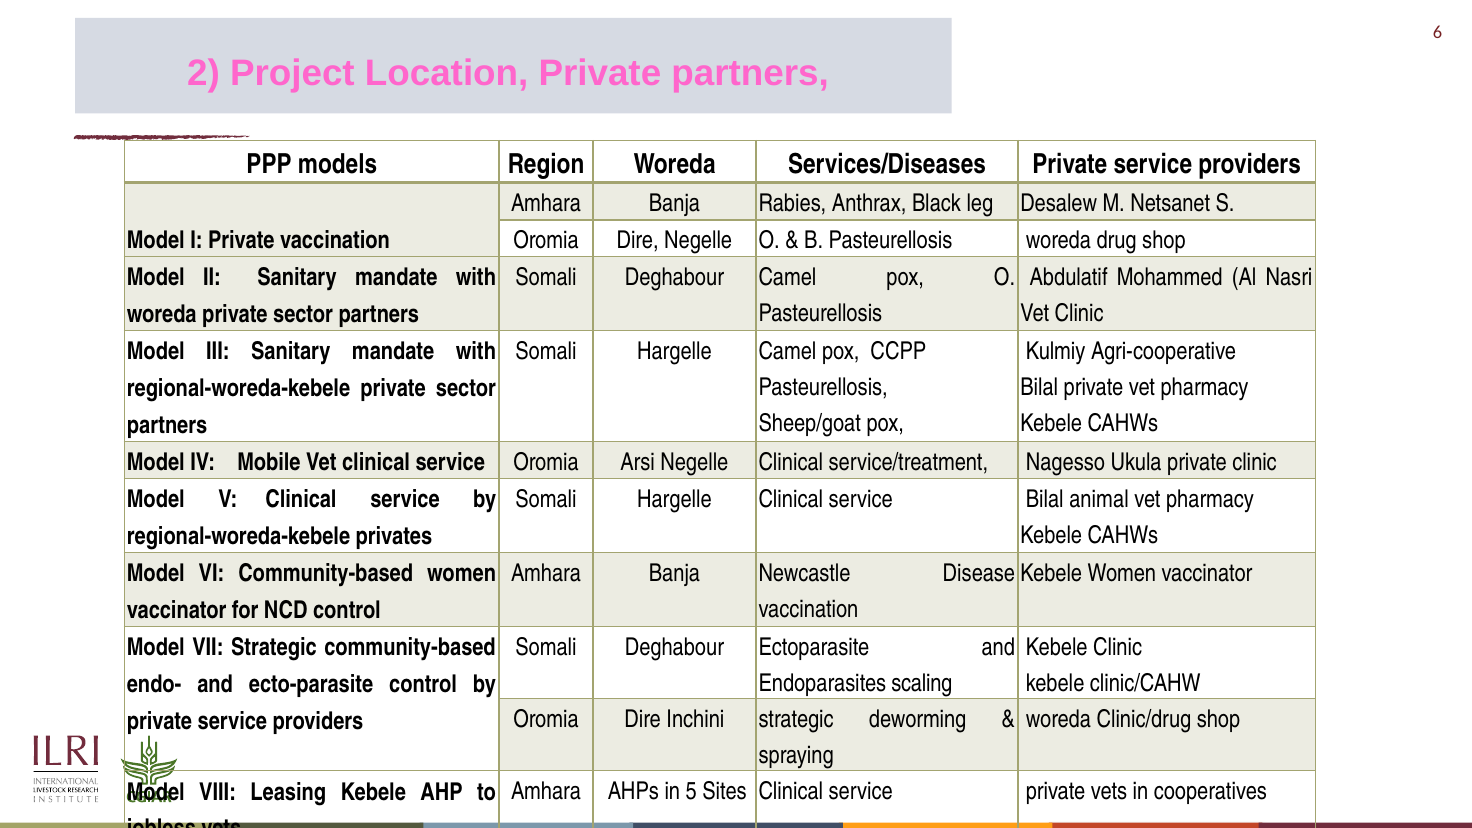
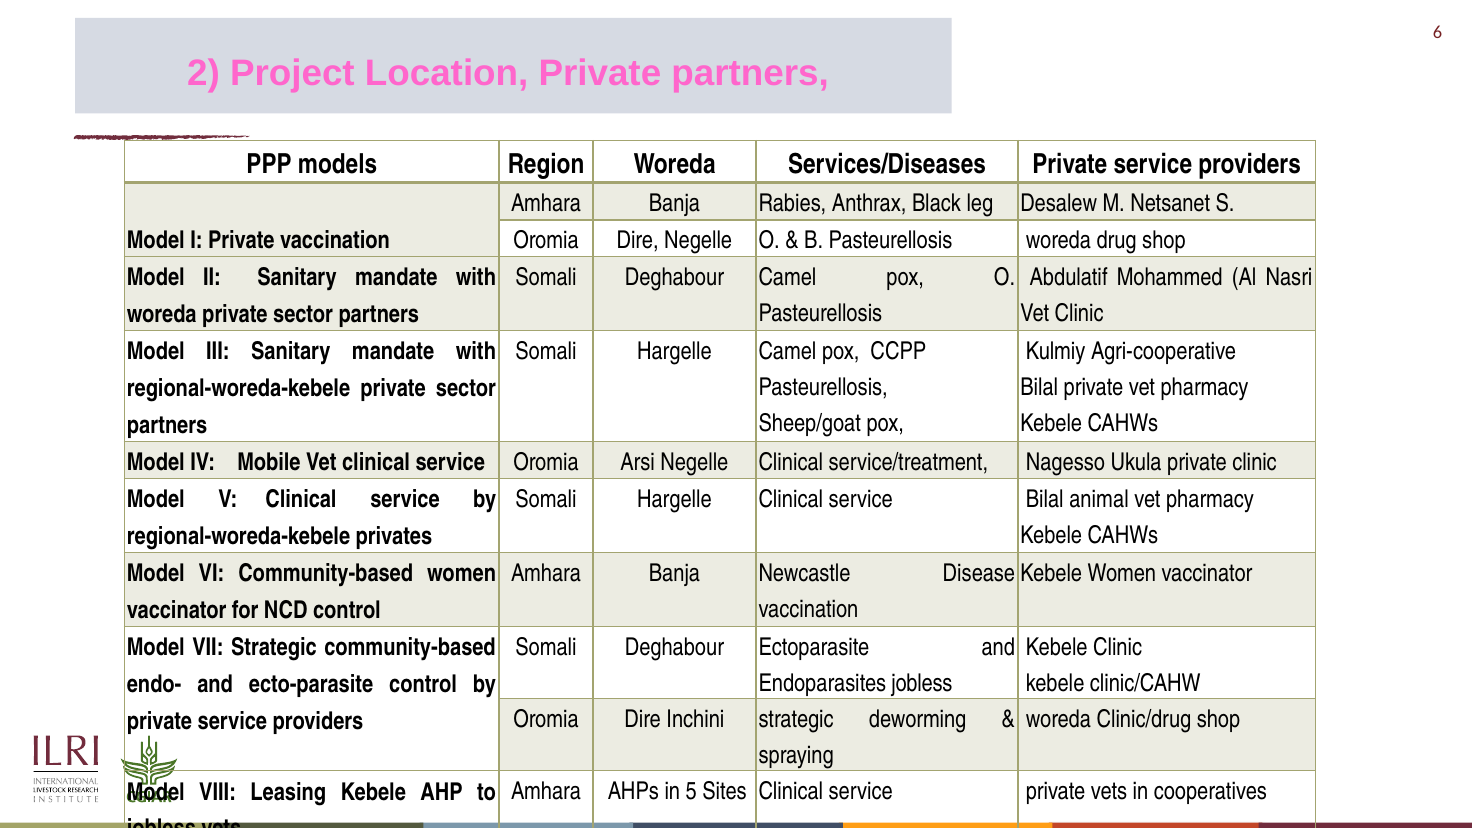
Endoparasites scaling: scaling -> jobless (922, 683)
